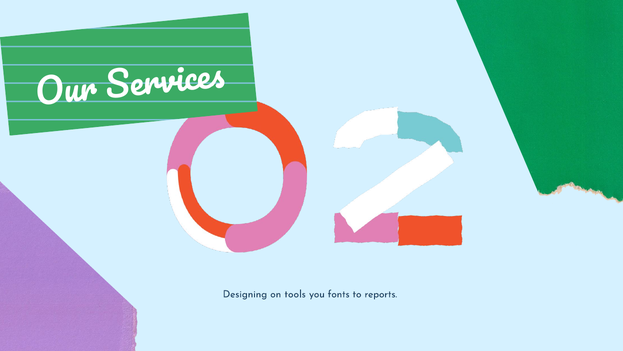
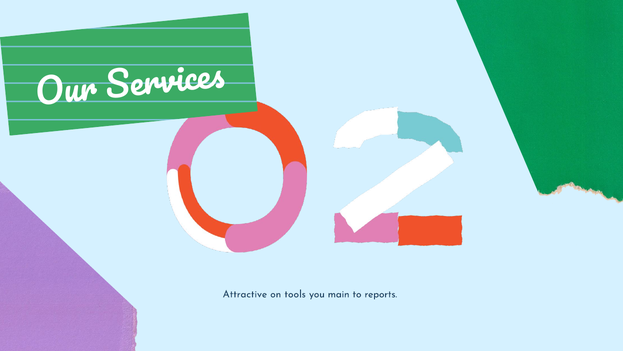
Designing: Designing -> Attractive (245, 294)
fonts: fonts -> main (339, 294)
